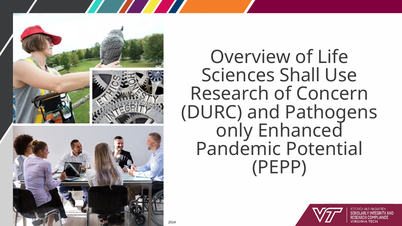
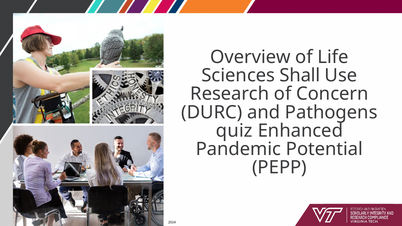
only: only -> quiz (234, 131)
